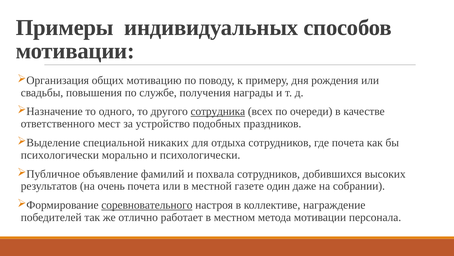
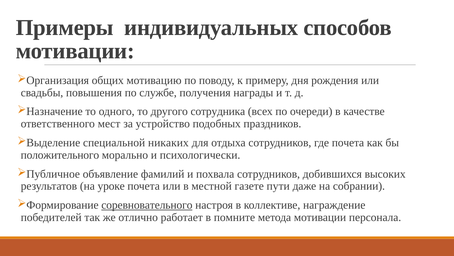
сотрудника underline: present -> none (218, 111)
психологически: психологически -> положительного (60, 155)
очень: очень -> уроке (111, 186)
один: один -> пути (278, 186)
местном: местном -> помните (234, 217)
